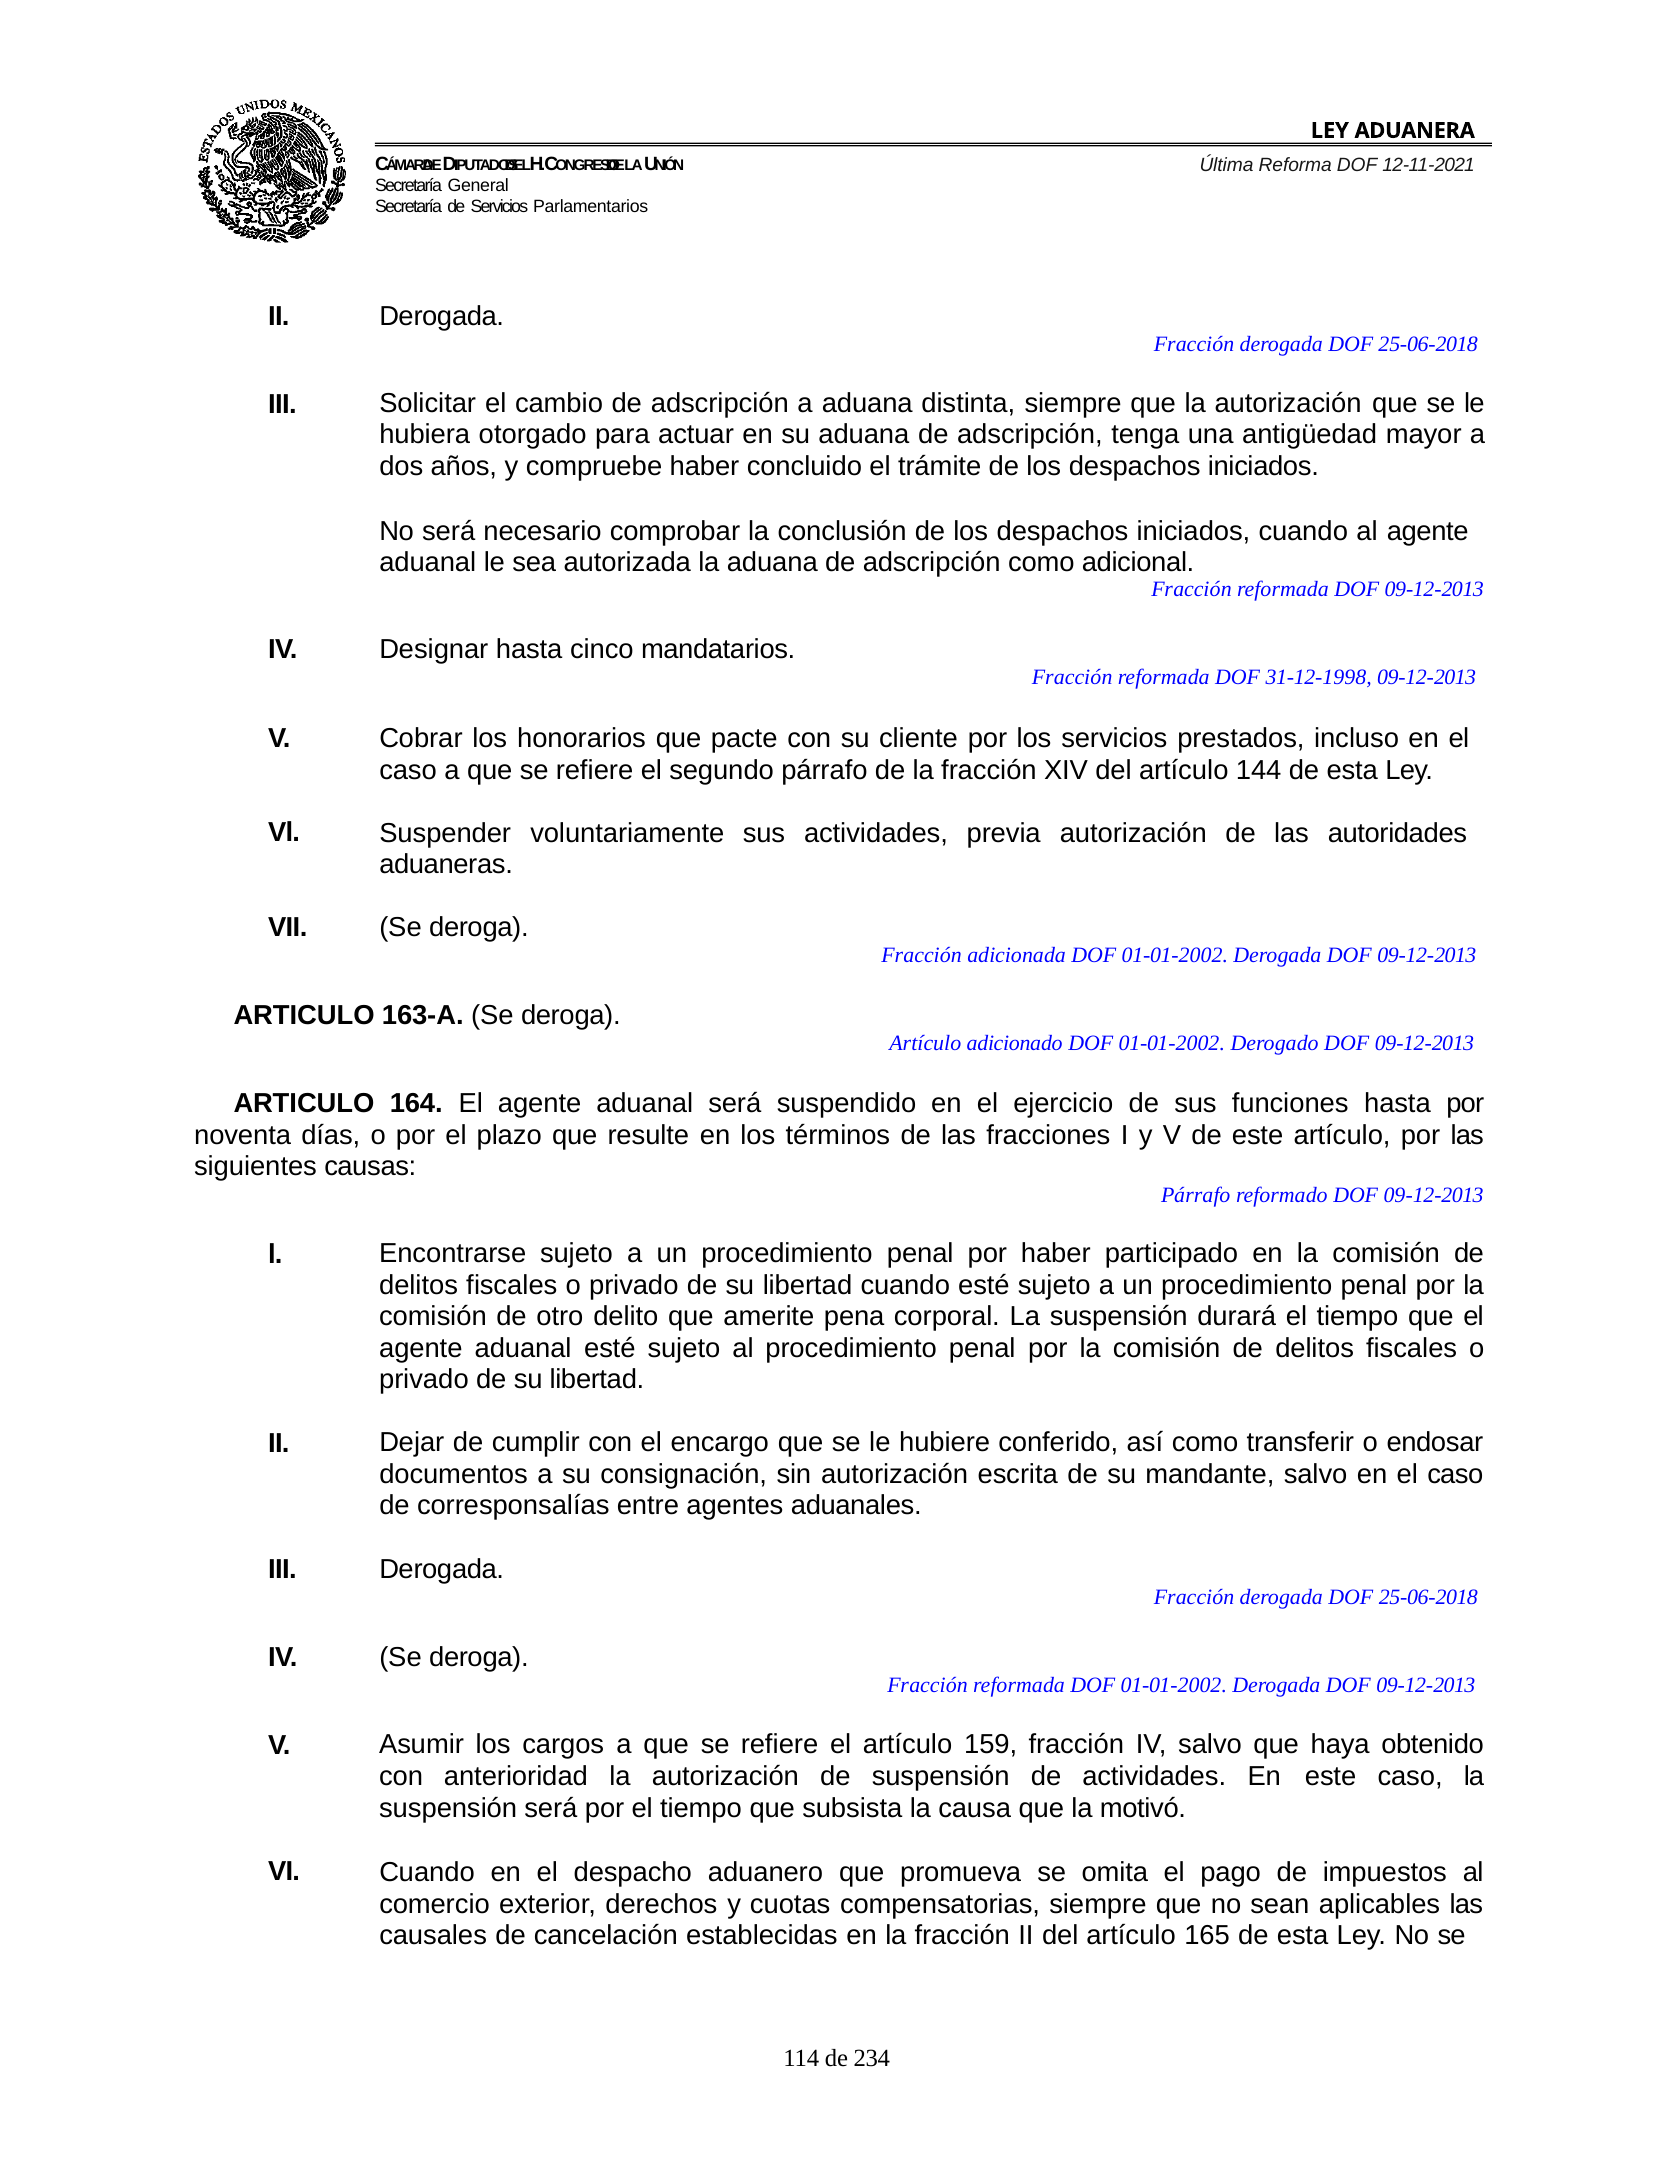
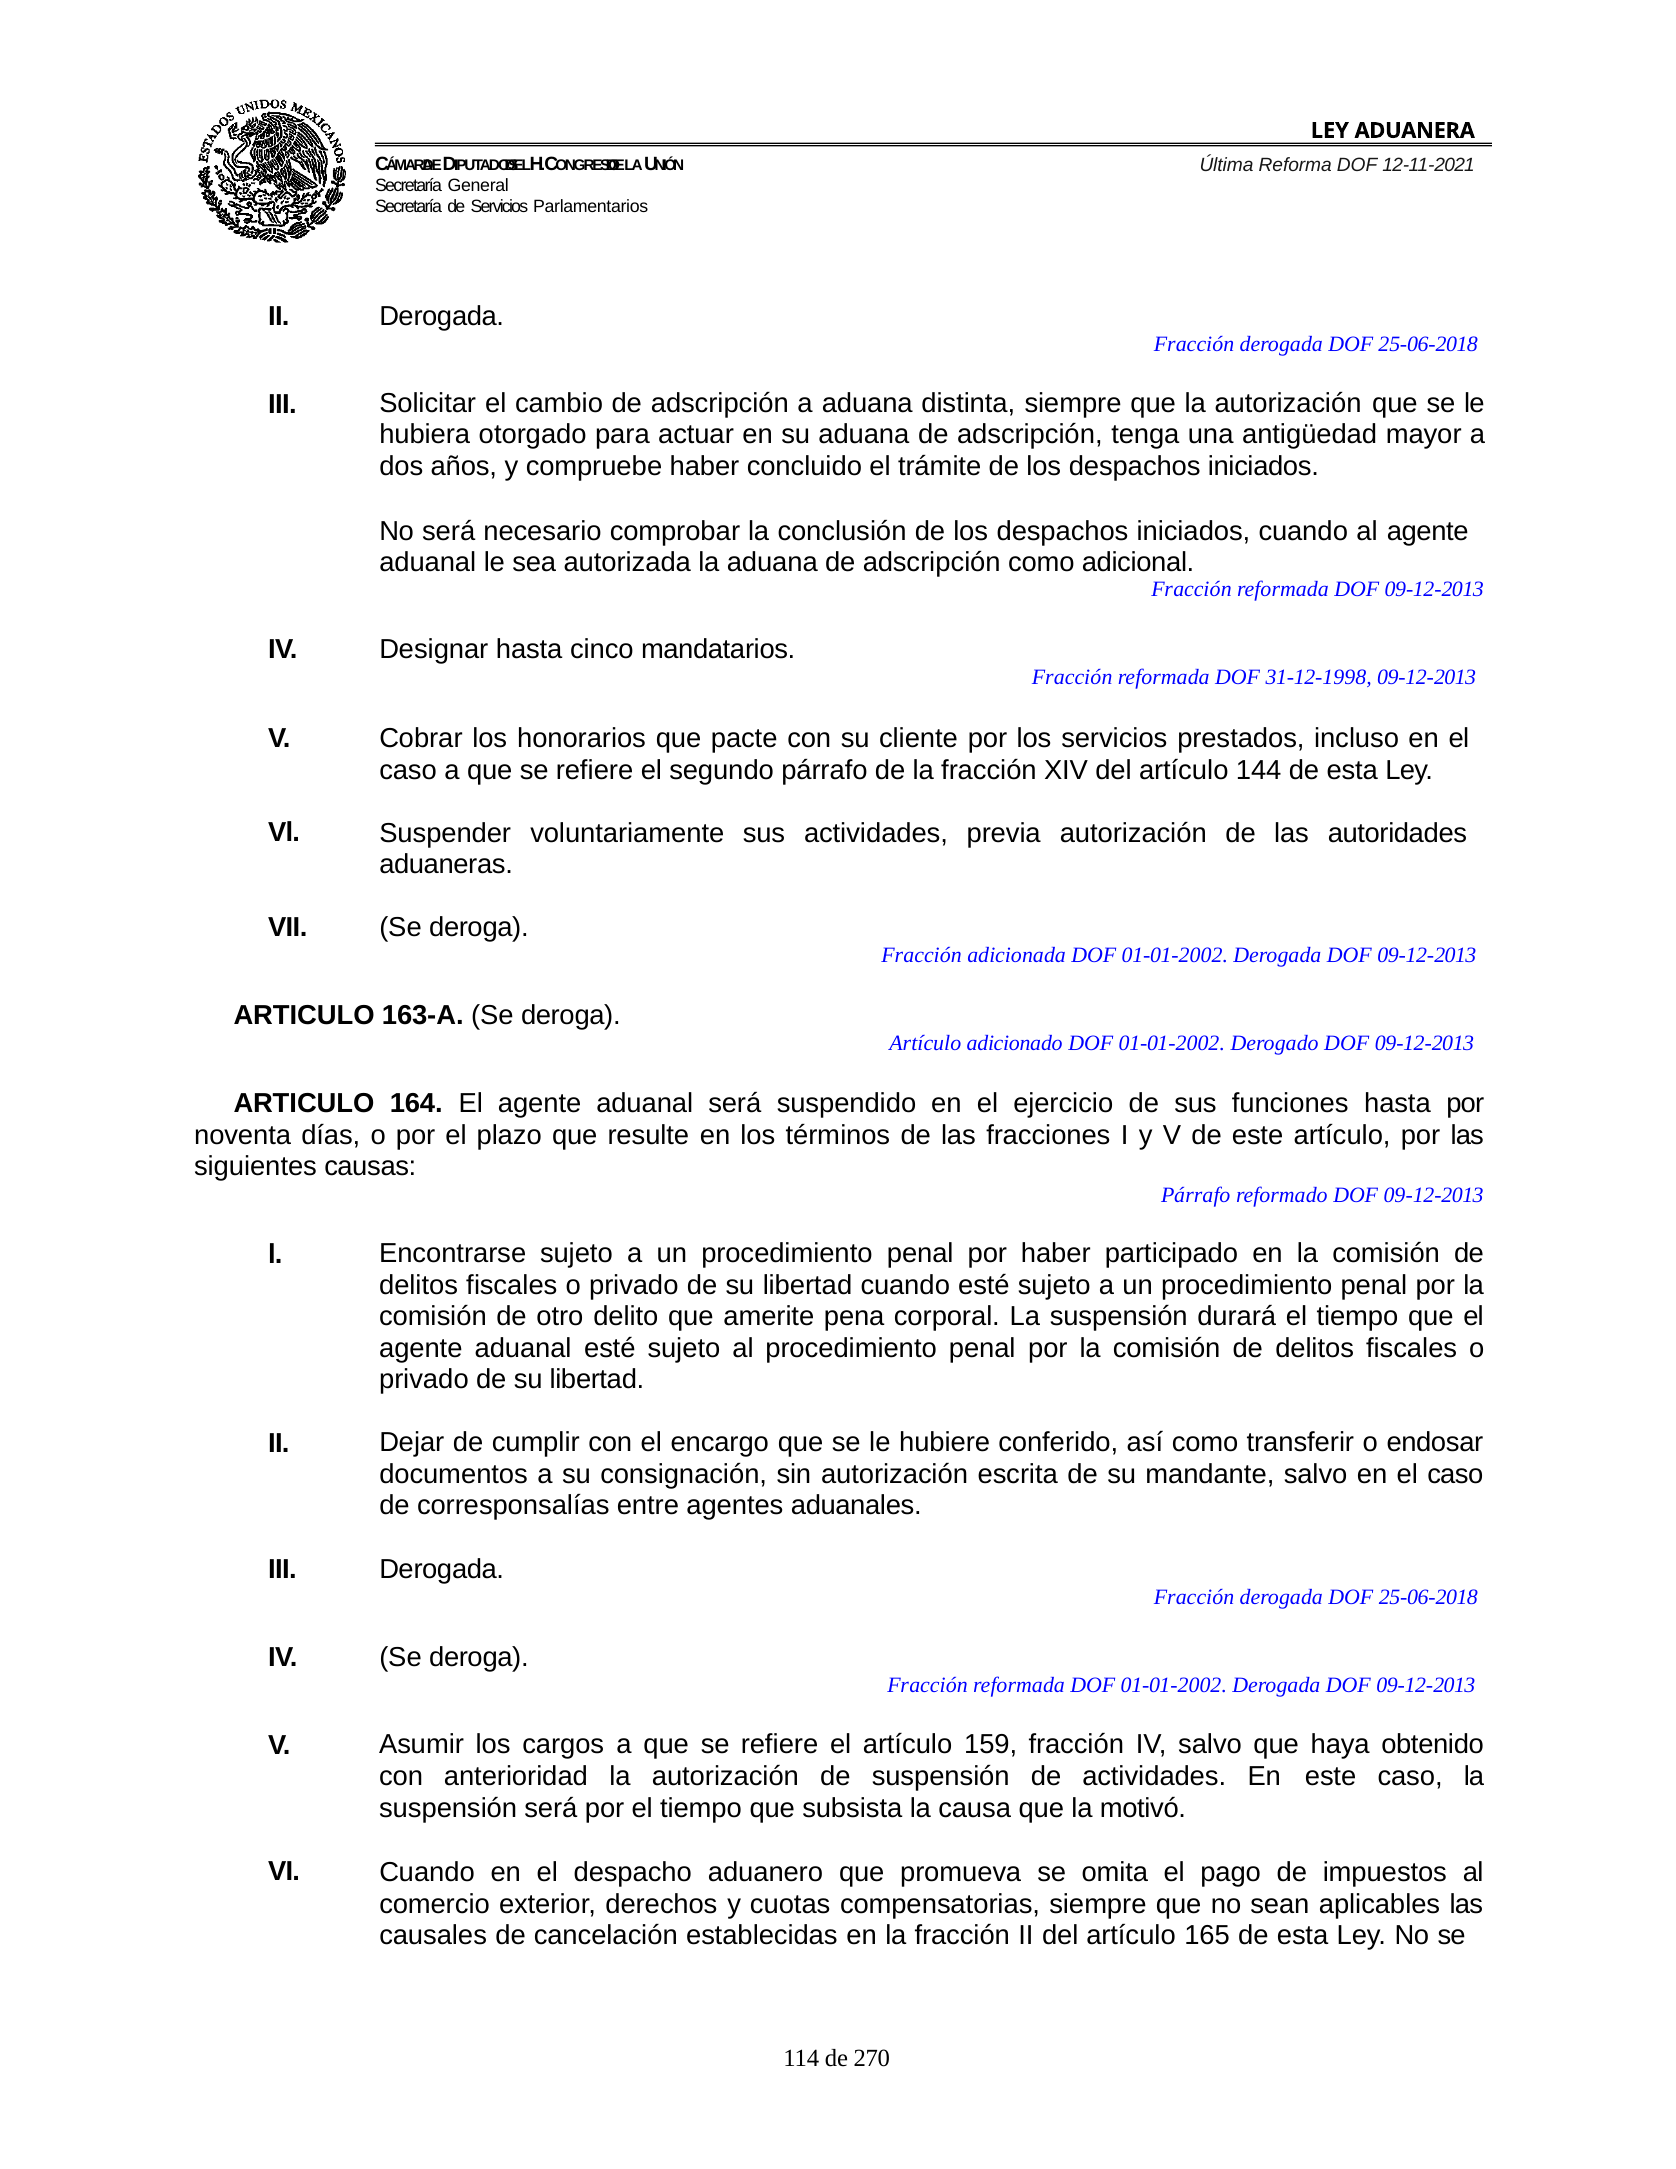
234: 234 -> 270 (872, 2058)
